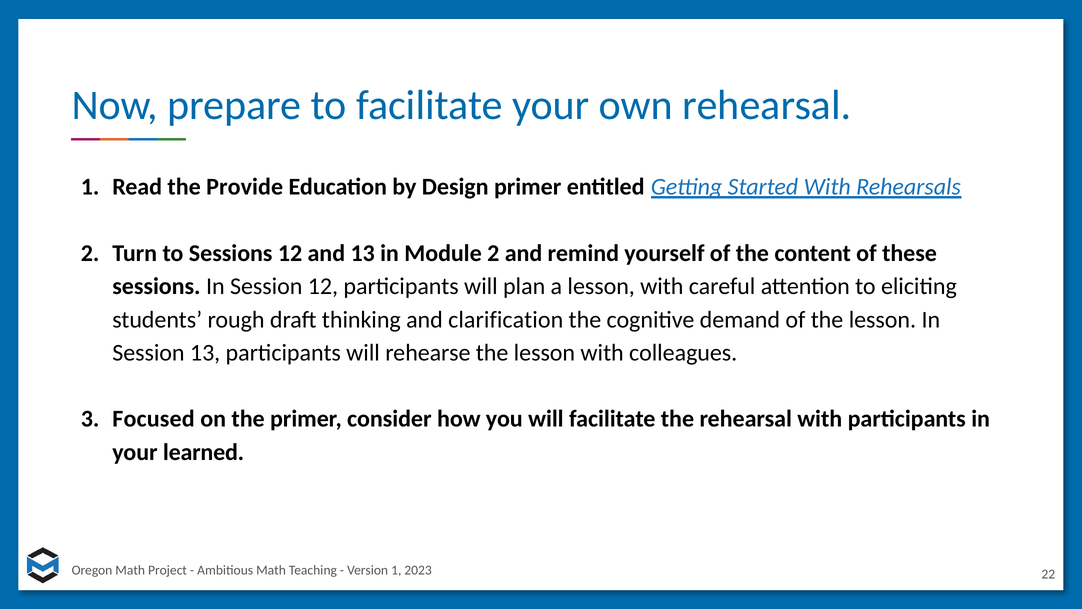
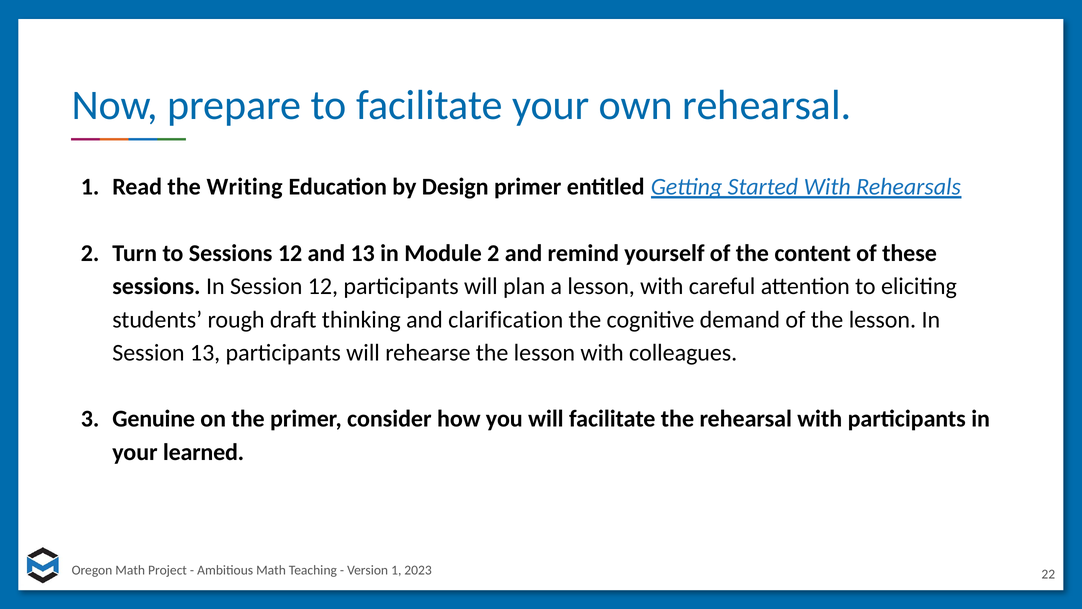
Provide: Provide -> Writing (245, 186)
Focused: Focused -> Genuine (154, 419)
